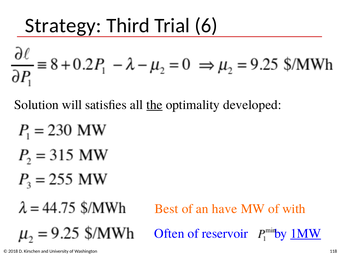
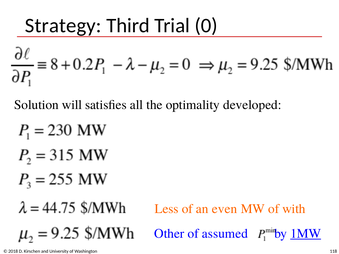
6: 6 -> 0 (206, 26)
the underline: present -> none (154, 105)
Best: Best -> Less (167, 209)
have: have -> even (225, 209)
Often: Often -> Other (169, 234)
reservoir: reservoir -> assumed (225, 234)
